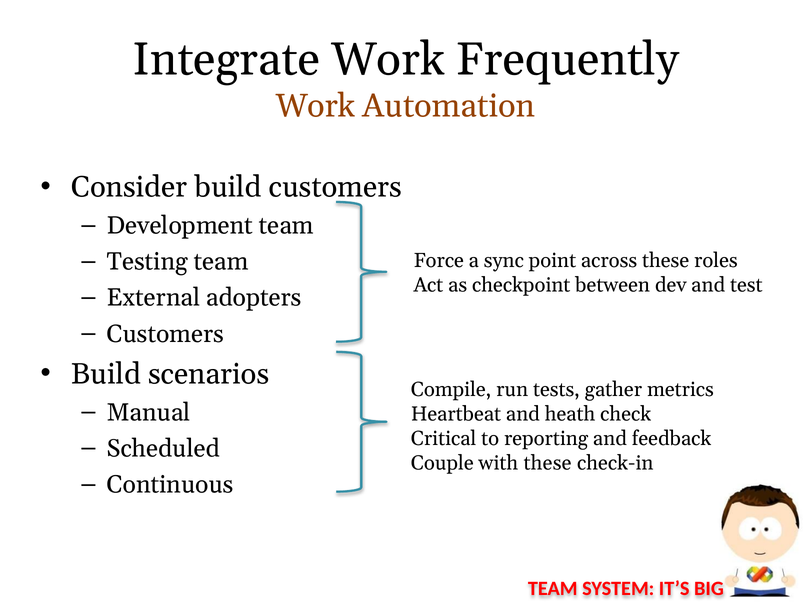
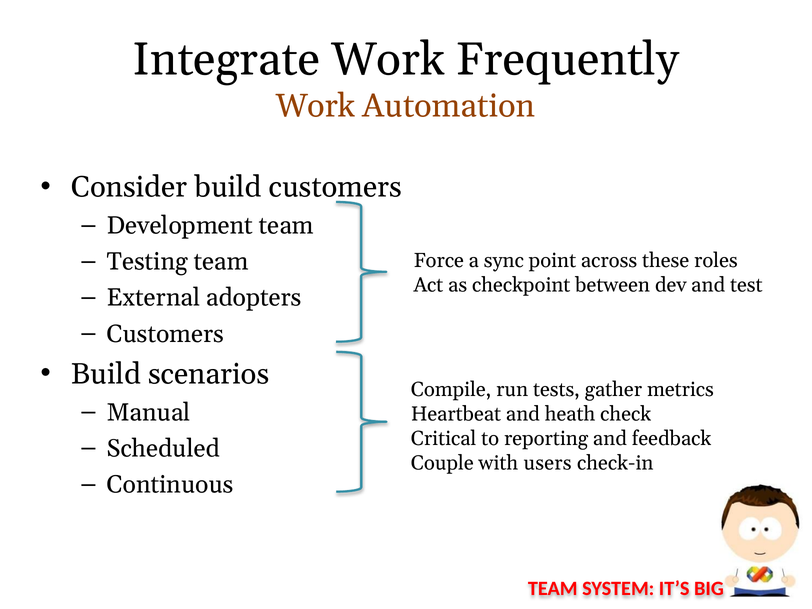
with these: these -> users (548, 463)
